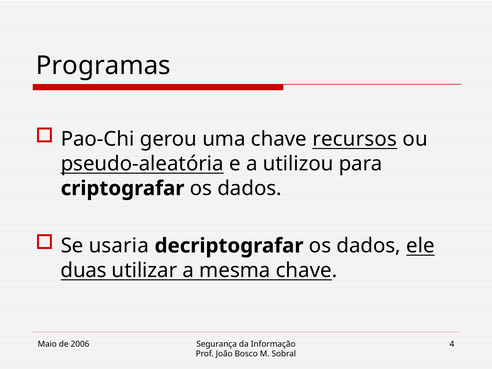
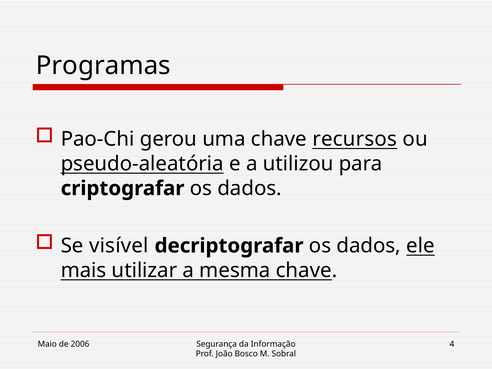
usaria: usaria -> visível (119, 246)
duas: duas -> mais (84, 270)
